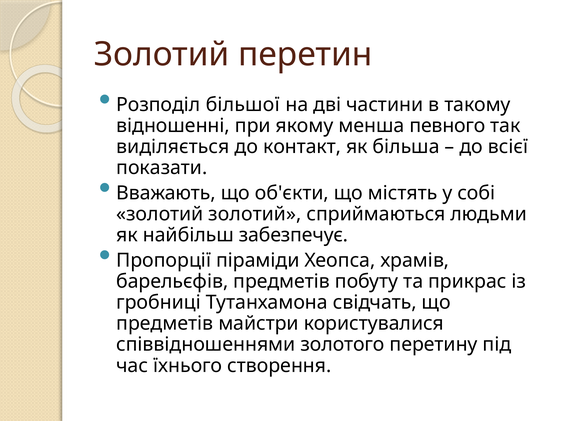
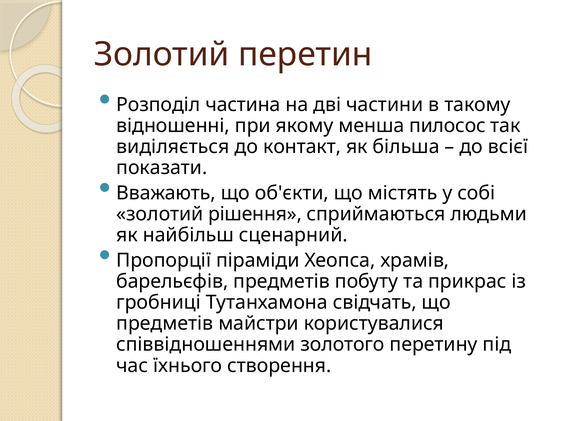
більшої: більшої -> частина (243, 105)
певного: певного -> пилосос (447, 126)
золотий золотий: золотий -> рішення (255, 214)
забезпечує: забезпечує -> сценарний (293, 235)
